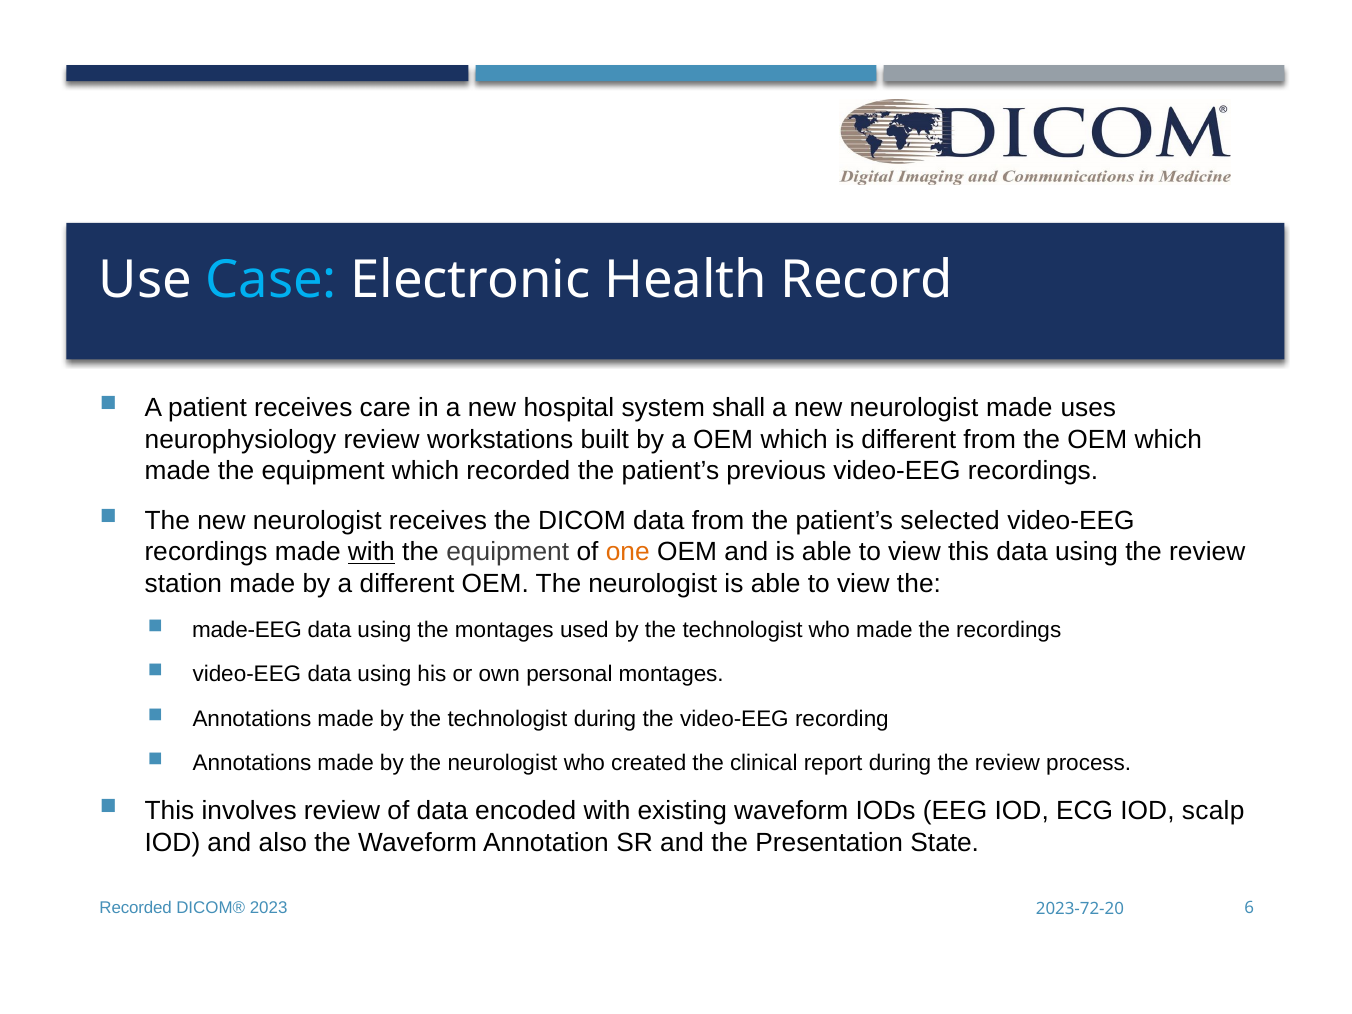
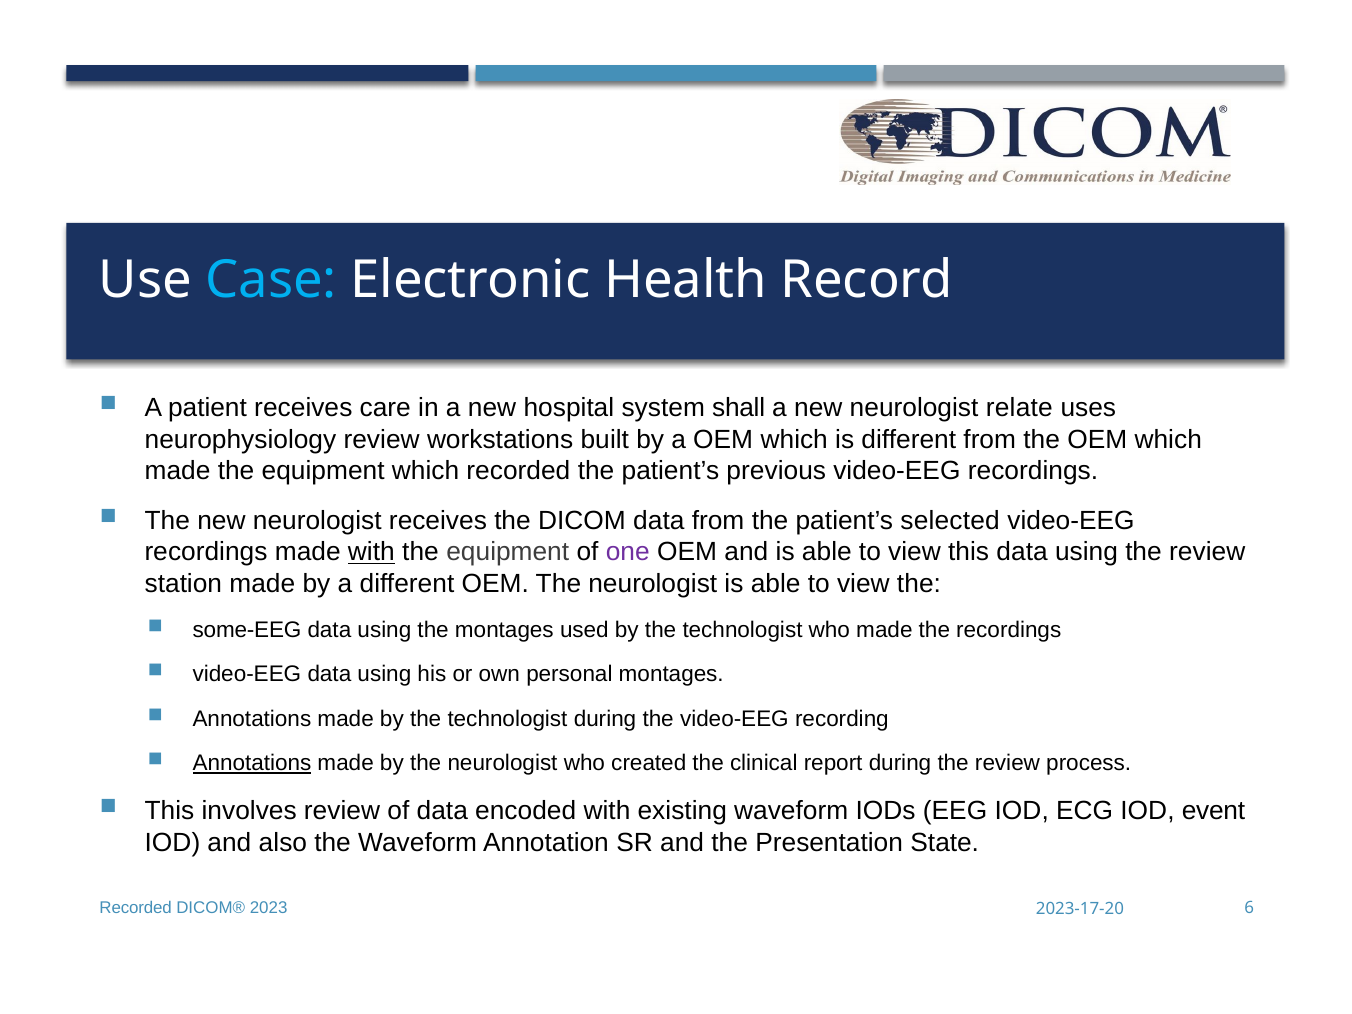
neurologist made: made -> relate (1019, 408)
one colour: orange -> purple (628, 552)
made-EEG: made-EEG -> some-EEG (247, 630)
Annotations underline: none -> present (252, 763)
scalp: scalp -> event (1213, 811)
2023-72-20: 2023-72-20 -> 2023-17-20 (1080, 909)
